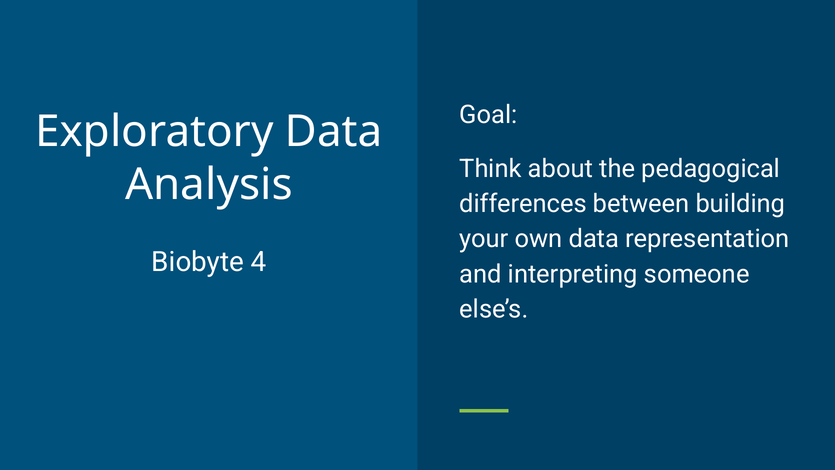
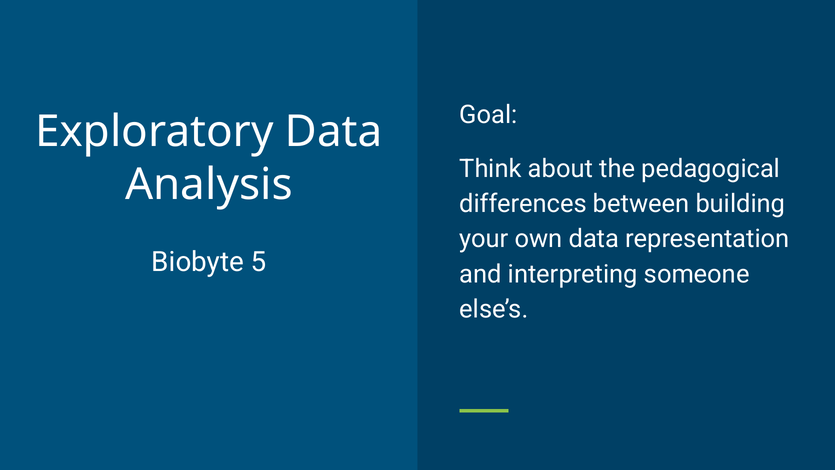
4: 4 -> 5 (259, 262)
